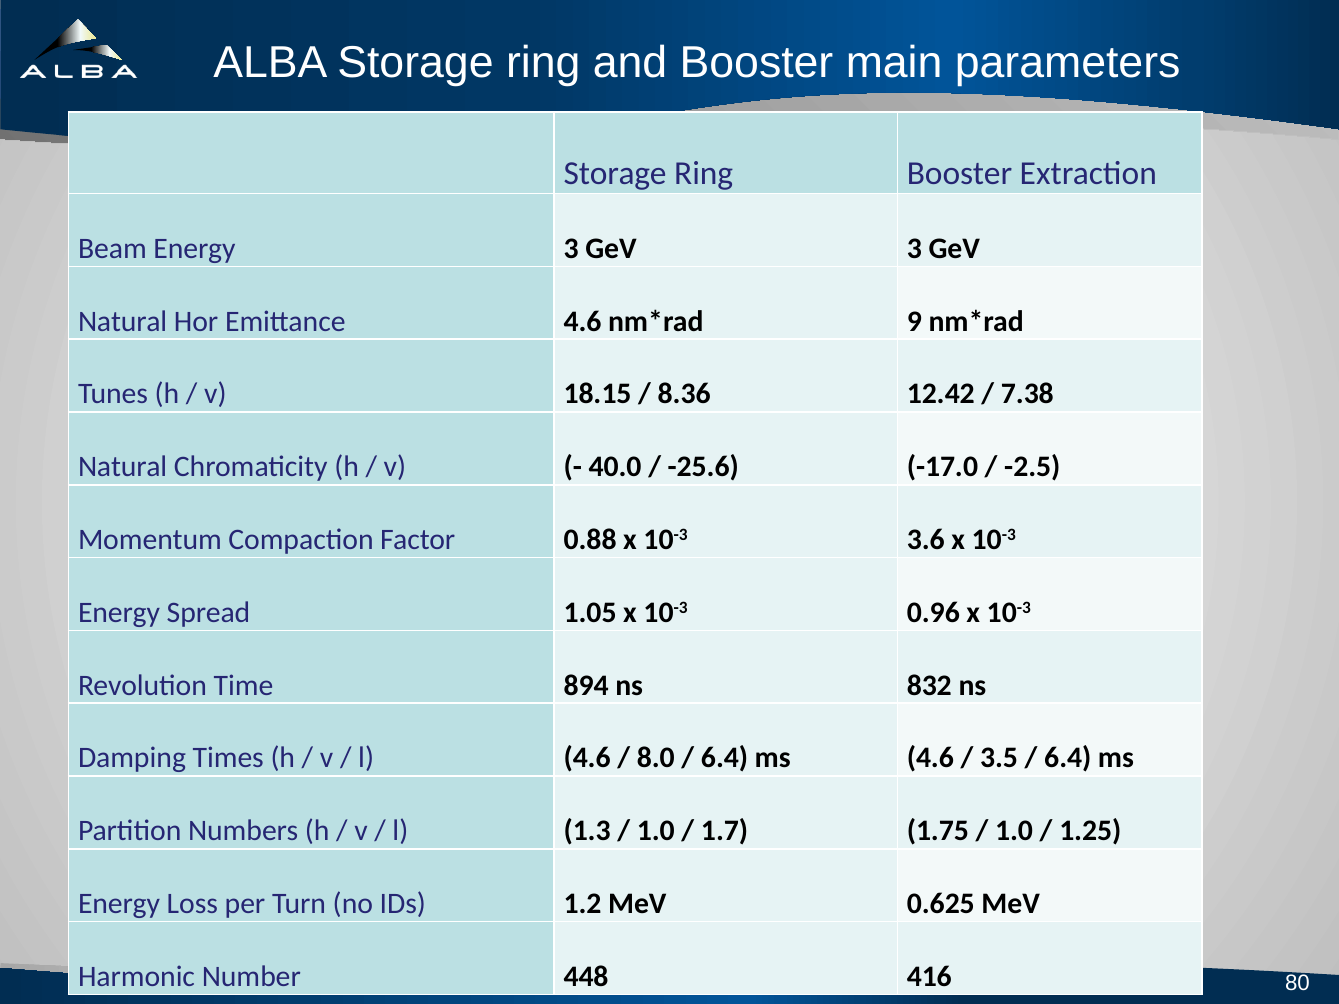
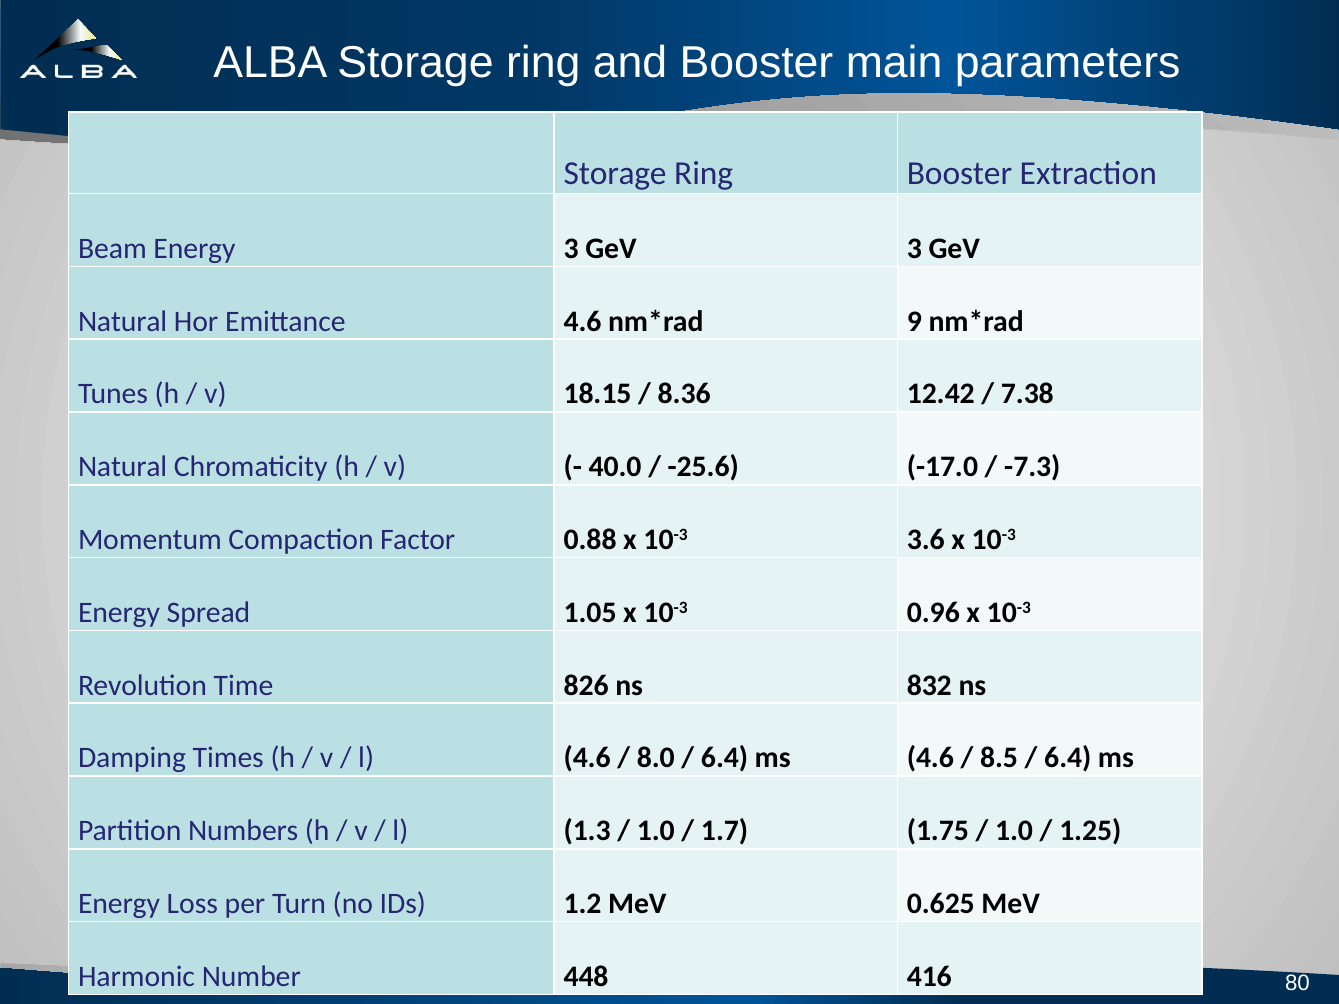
-2.5: -2.5 -> -7.3 (1032, 467)
894: 894 -> 826 (586, 685)
3.5: 3.5 -> 8.5 (999, 758)
